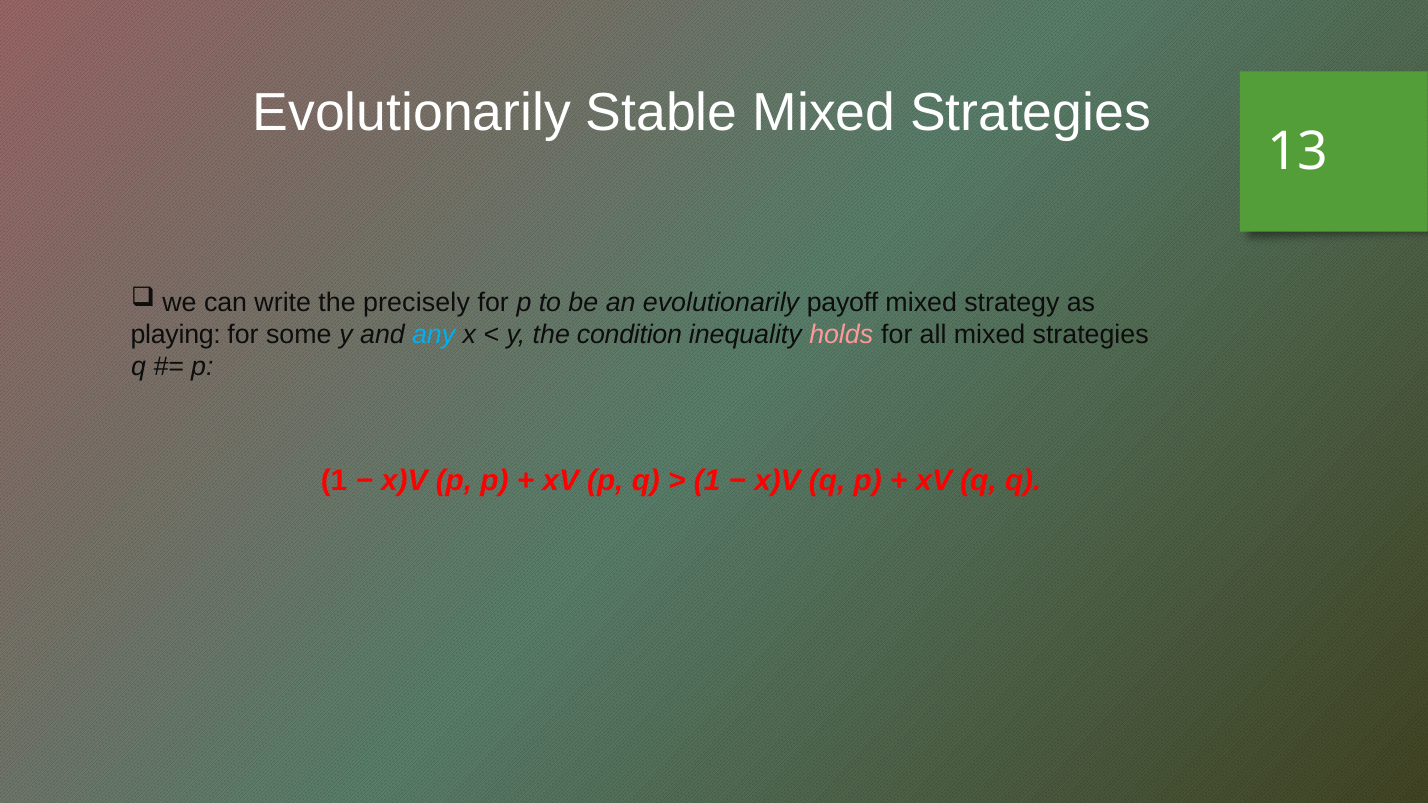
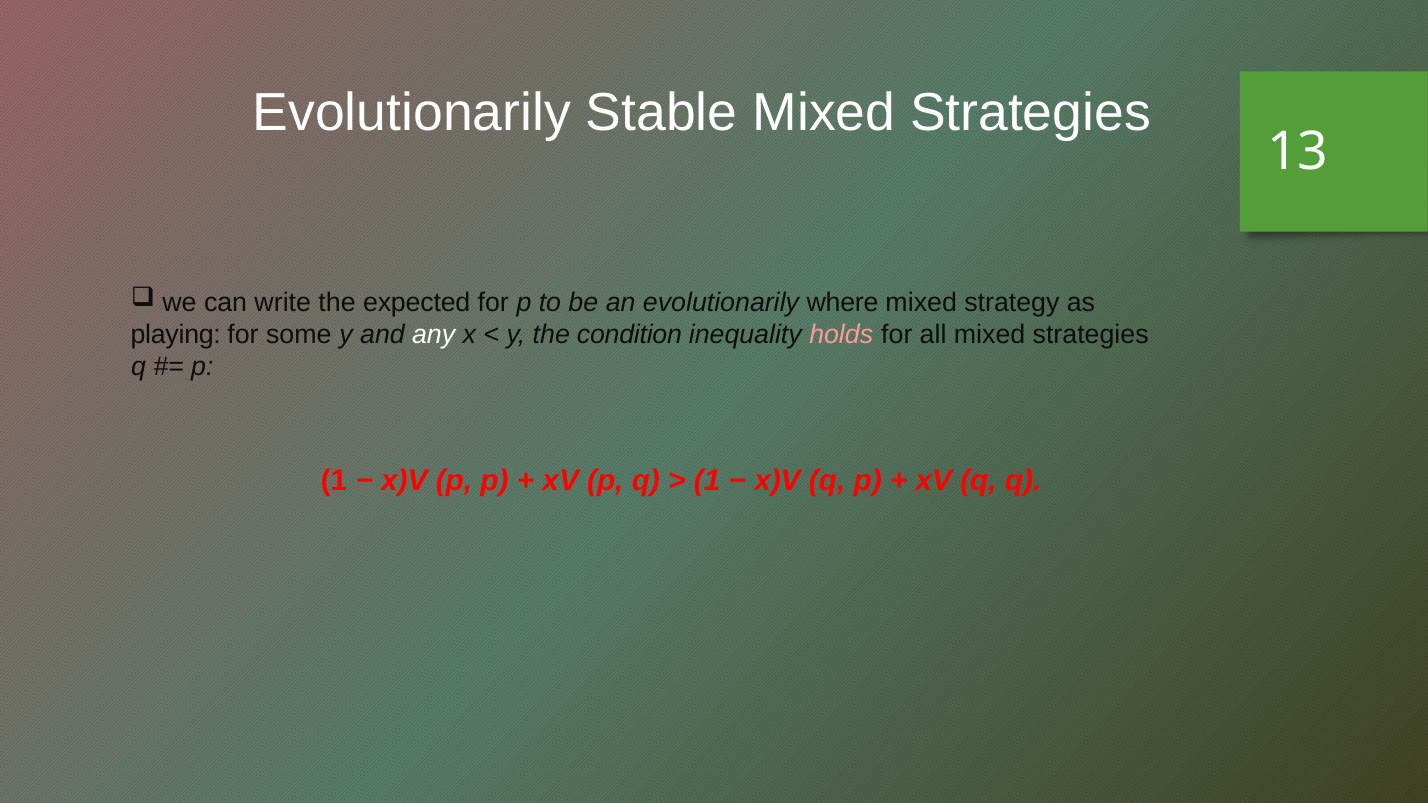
precisely: precisely -> expected (417, 302)
payoff: payoff -> where (843, 302)
any colour: light blue -> white (434, 334)
